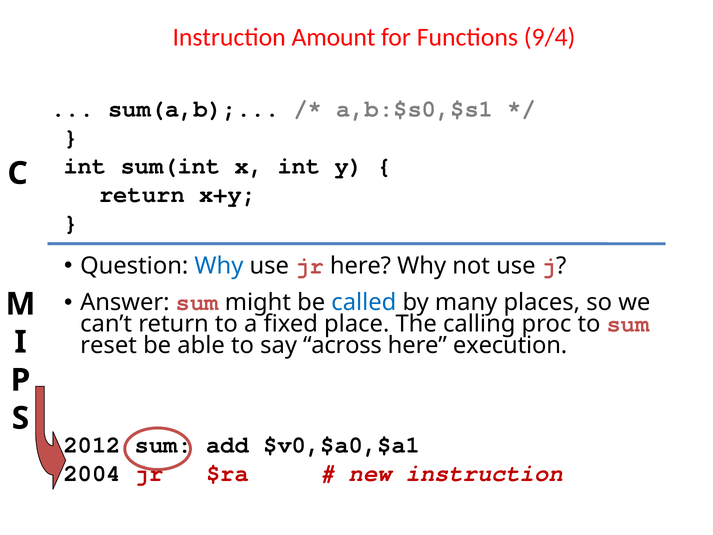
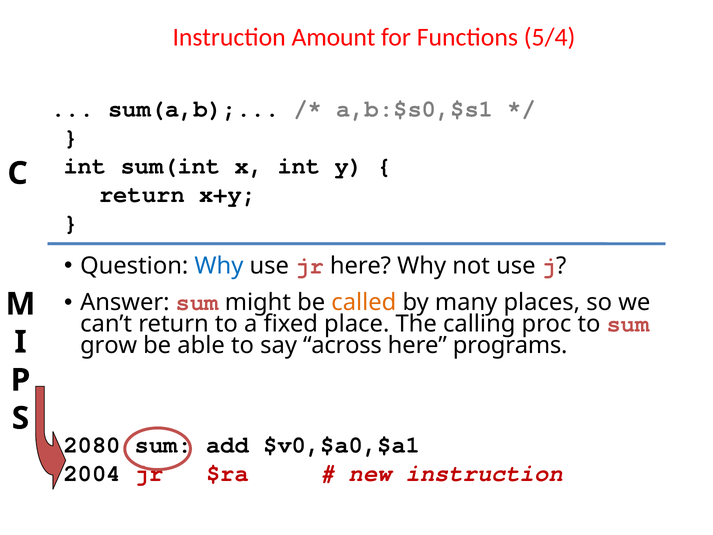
9/4: 9/4 -> 5/4 (550, 37)
called colour: blue -> orange (364, 302)
reset: reset -> grow (109, 345)
execution: execution -> programs (510, 345)
2012: 2012 -> 2080 (92, 444)
